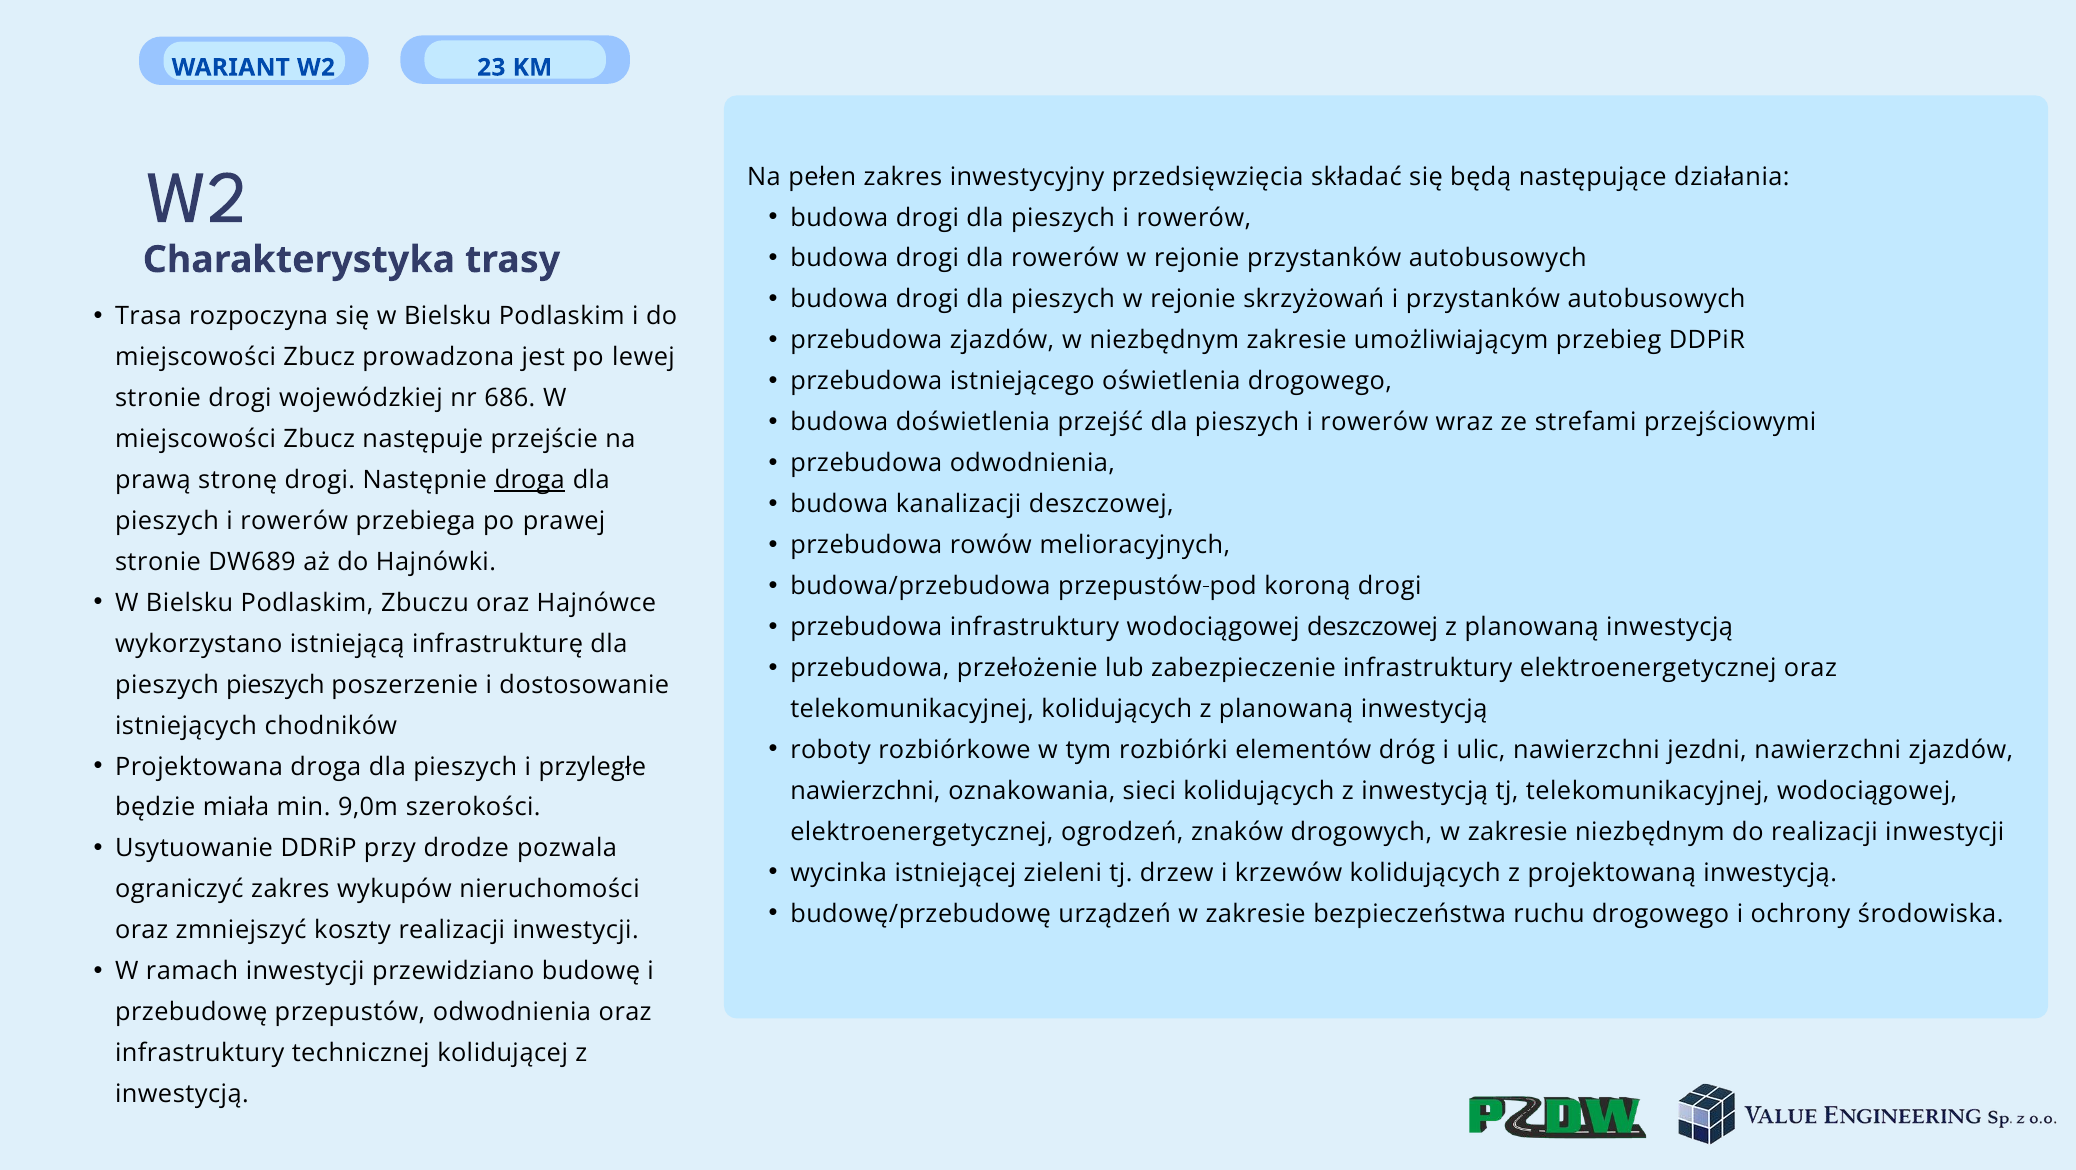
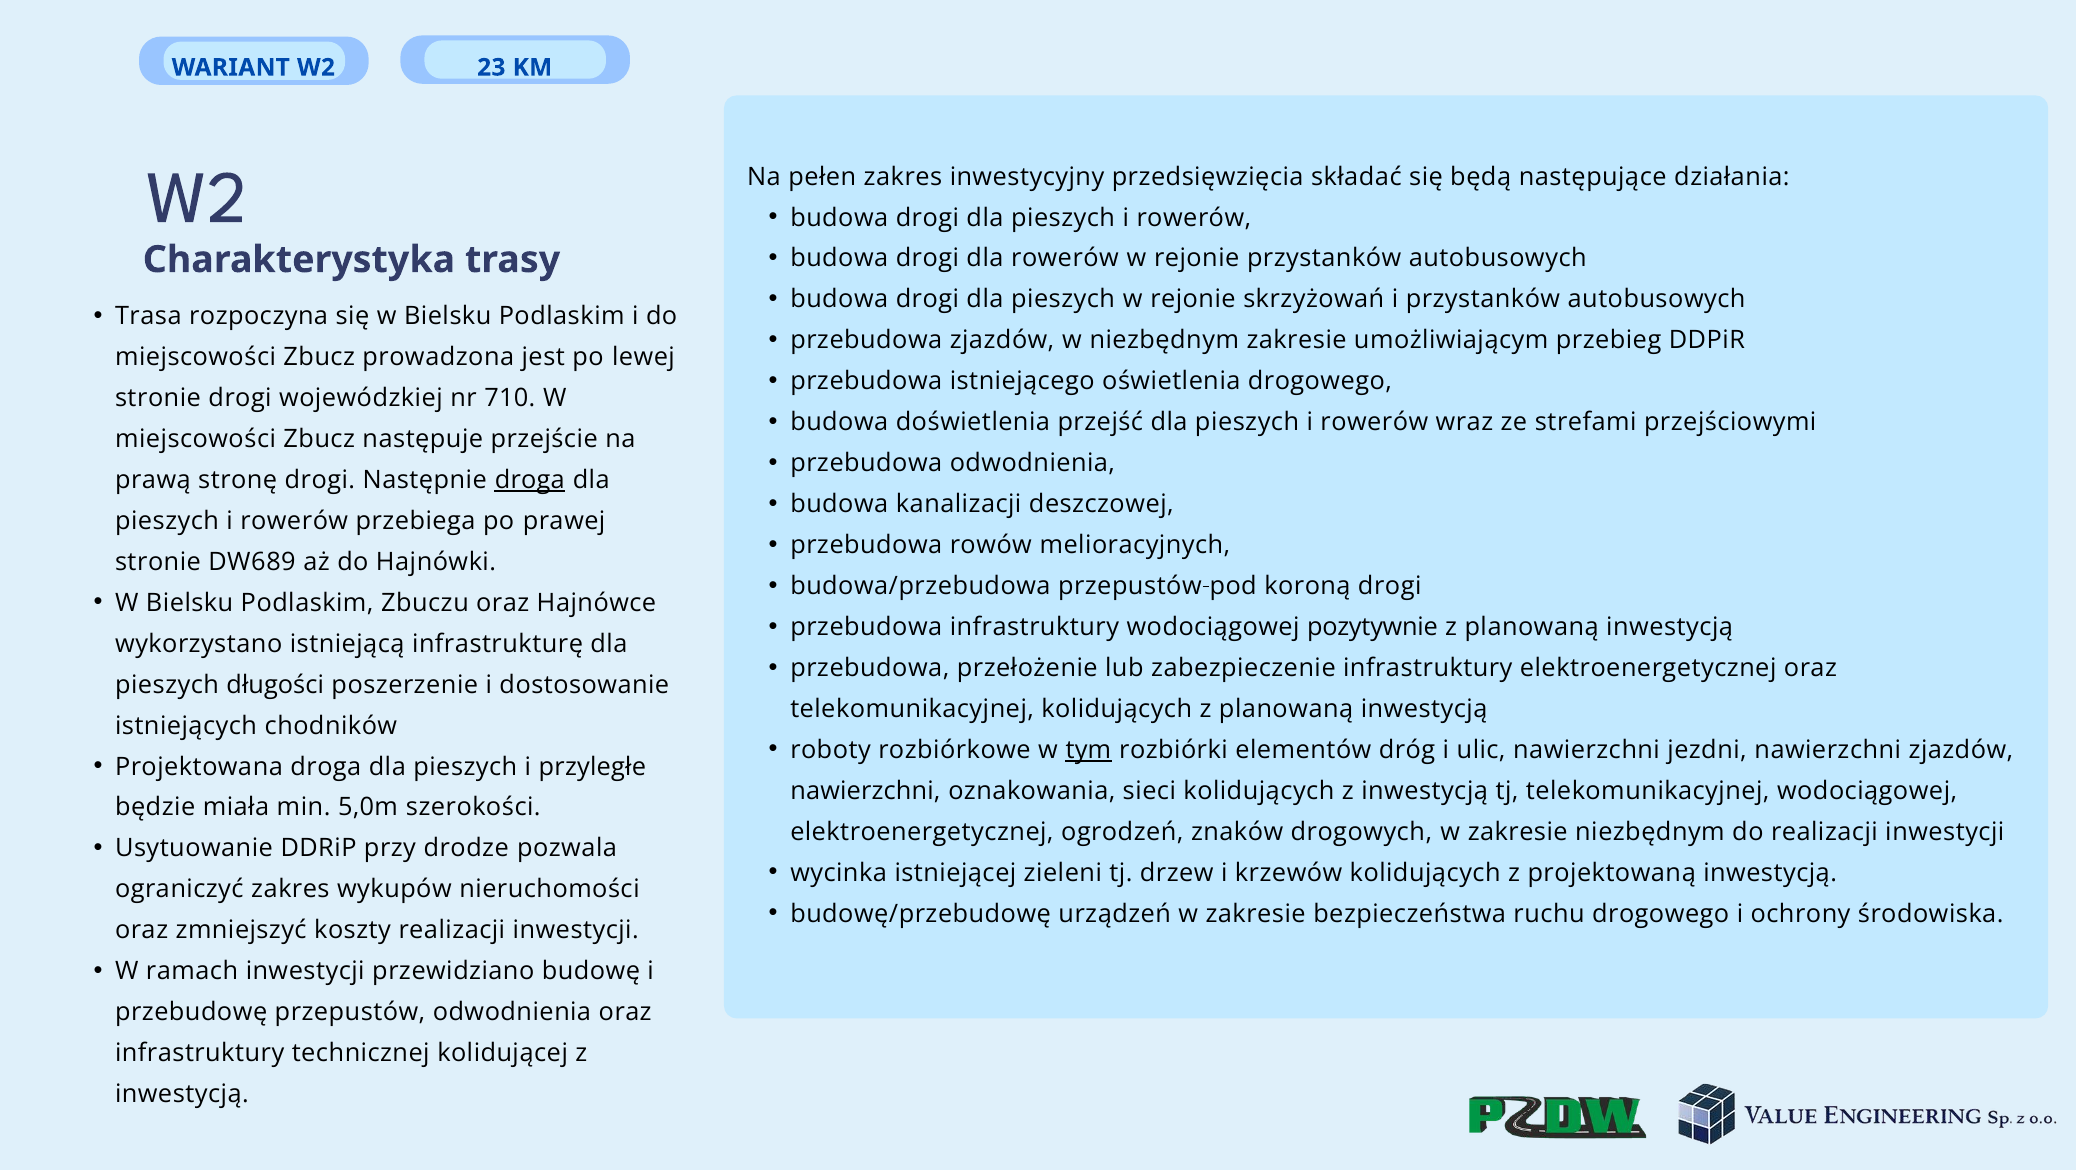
686: 686 -> 710 (510, 398)
wodociągowej deszczowej: deszczowej -> pozytywnie (1372, 627)
pieszych pieszych: pieszych -> długości (275, 684)
tym underline: none -> present (1088, 750)
9,0m: 9,0m -> 5,0m (368, 807)
